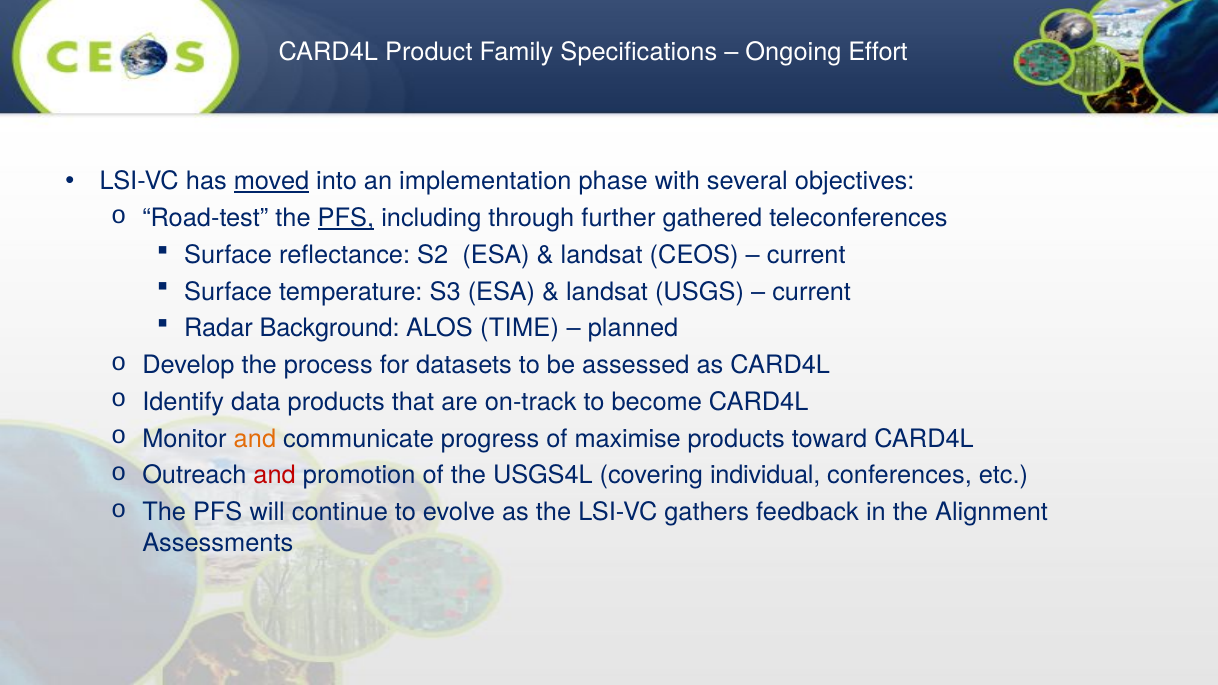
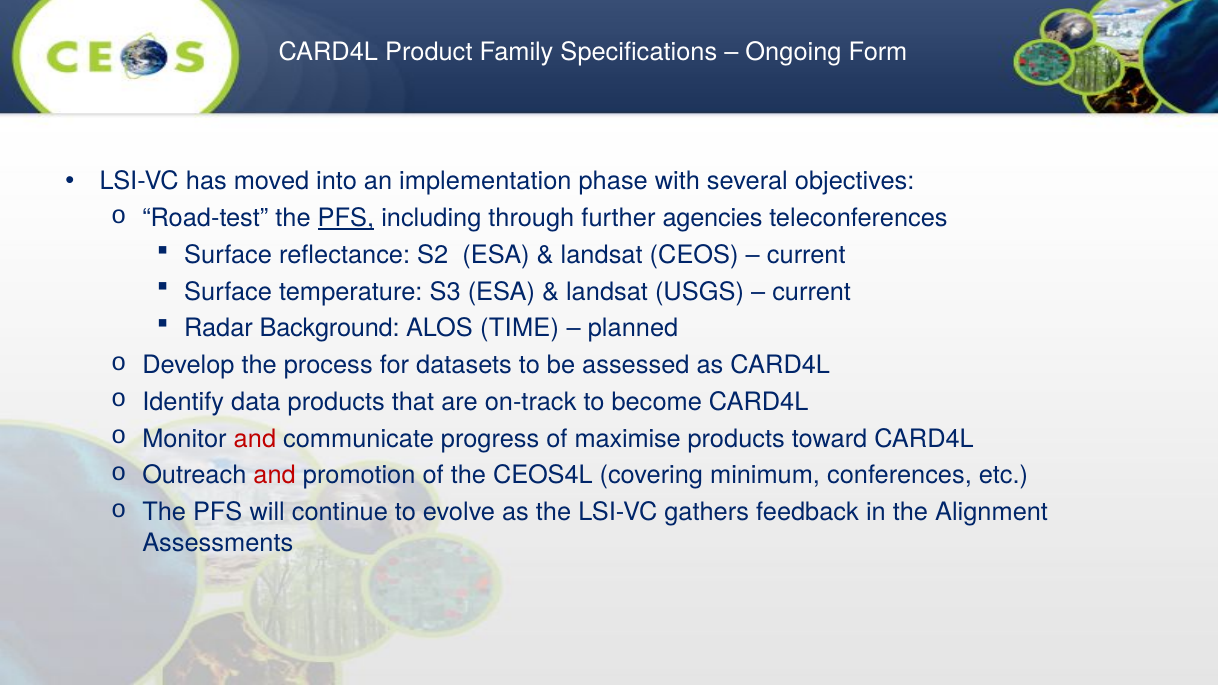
Effort: Effort -> Form (878, 52)
moved underline: present -> none (272, 181)
gathered: gathered -> agencies (713, 218)
and colour: orange -> red (255, 439)
USGS4L: USGS4L -> CEOS4L (543, 476)
individual: individual -> minimum (765, 476)
